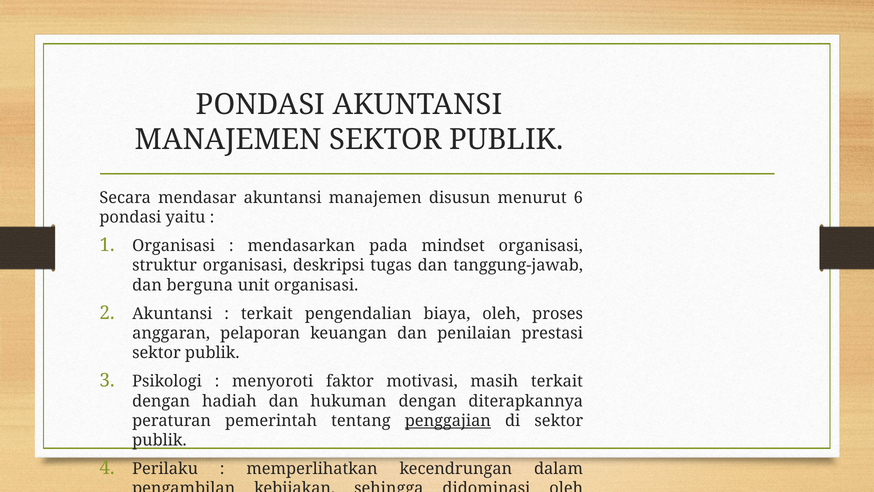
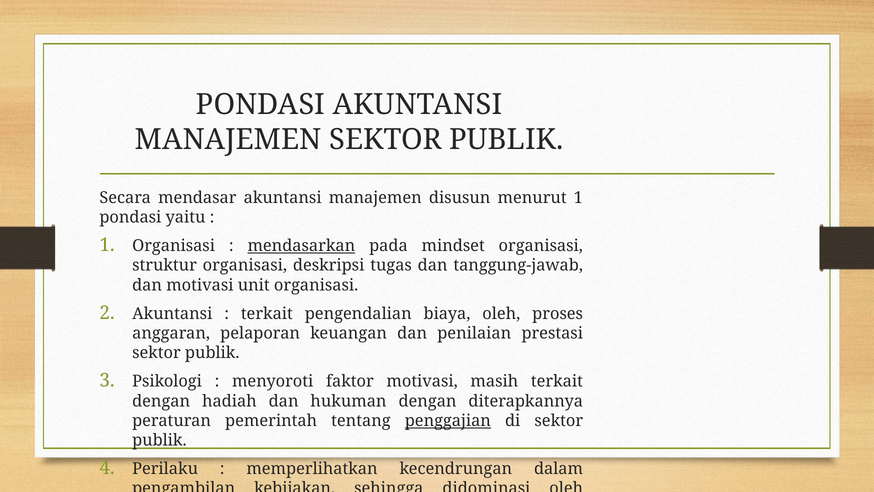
menurut 6: 6 -> 1 (578, 198)
mendasarkan underline: none -> present (301, 246)
dan berguna: berguna -> motivasi (200, 285)
